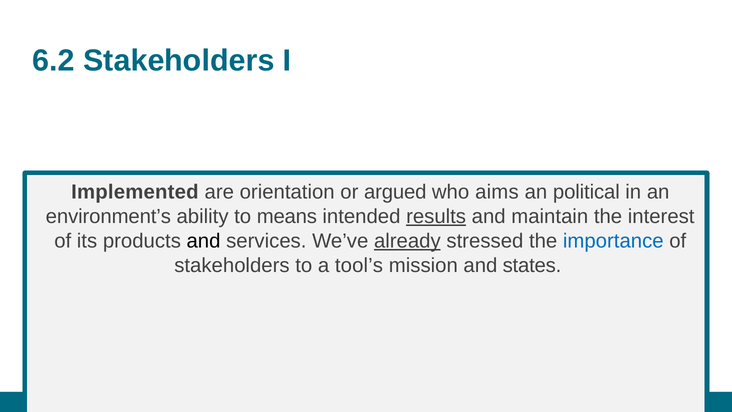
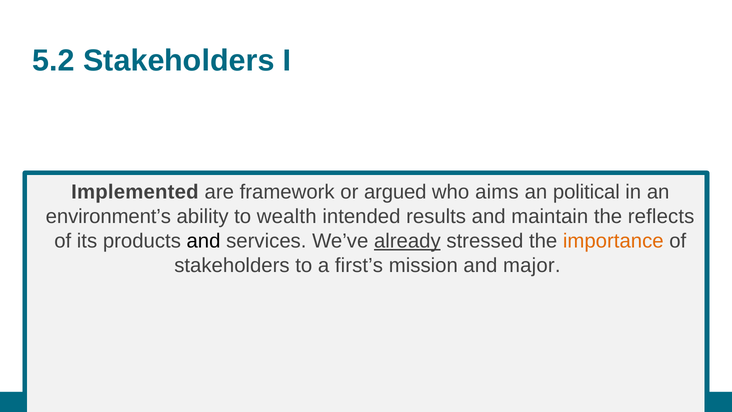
6.2: 6.2 -> 5.2 (53, 61)
orientation: orientation -> framework (287, 192)
means: means -> wealth (287, 216)
results underline: present -> none (436, 216)
interest: interest -> reflects (661, 216)
importance colour: blue -> orange (613, 241)
tool’s: tool’s -> first’s (359, 265)
states: states -> major (532, 265)
